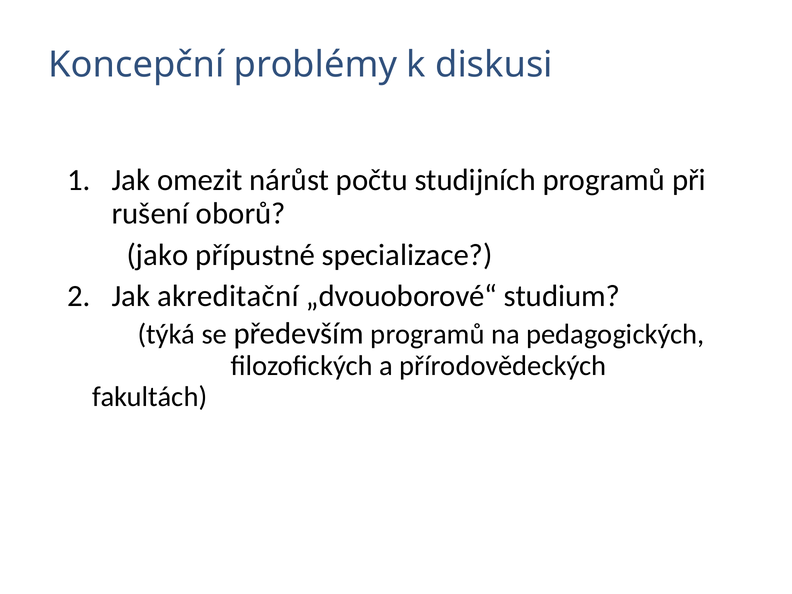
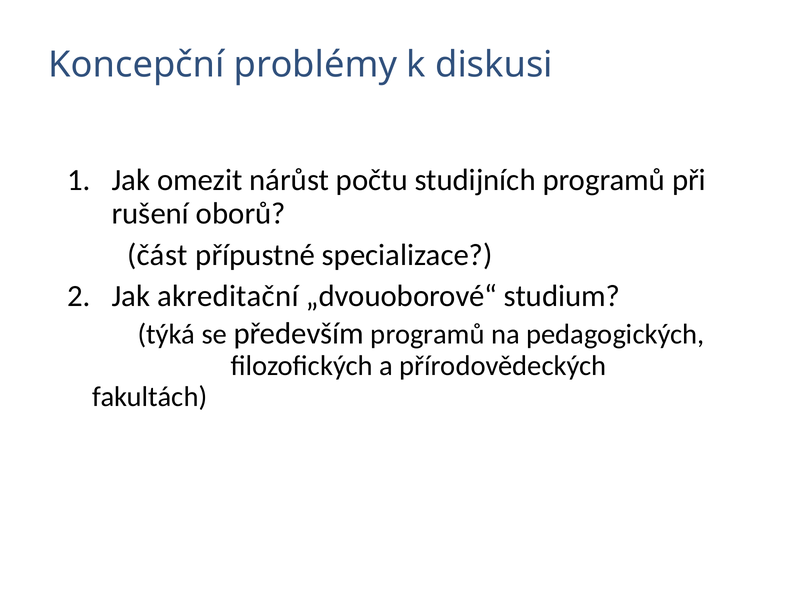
jako: jako -> část (157, 255)
